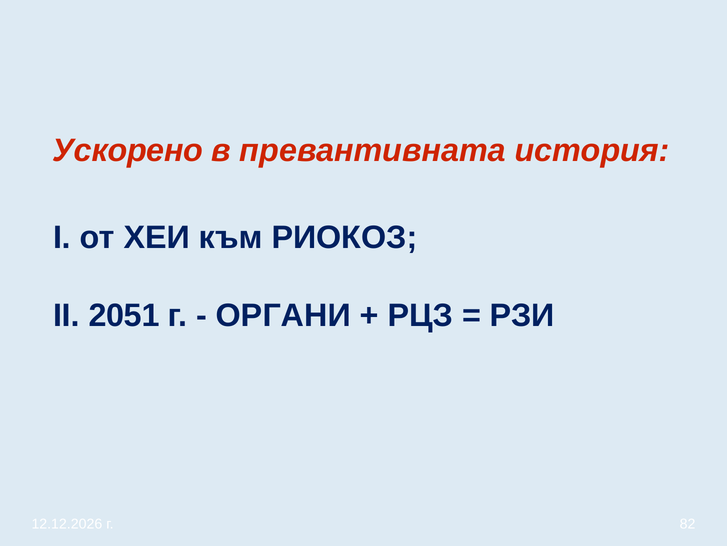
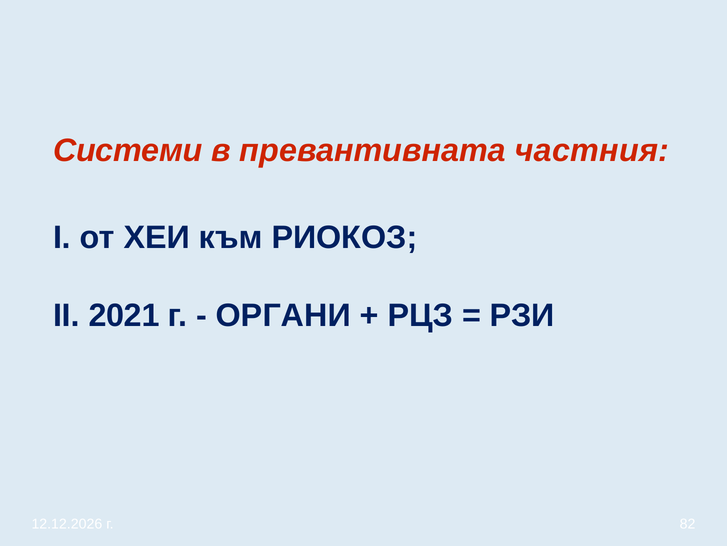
Ускорено: Ускорено -> Системи (128, 150)
история: история -> частния (592, 150)
2051: 2051 -> 2021 (124, 315)
